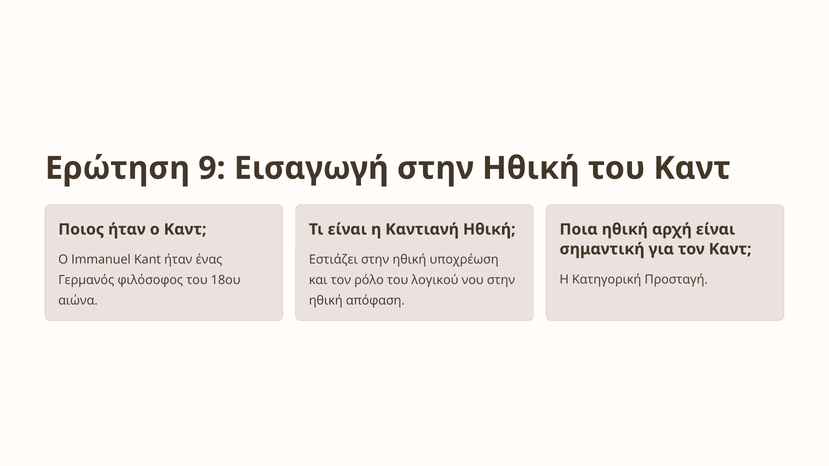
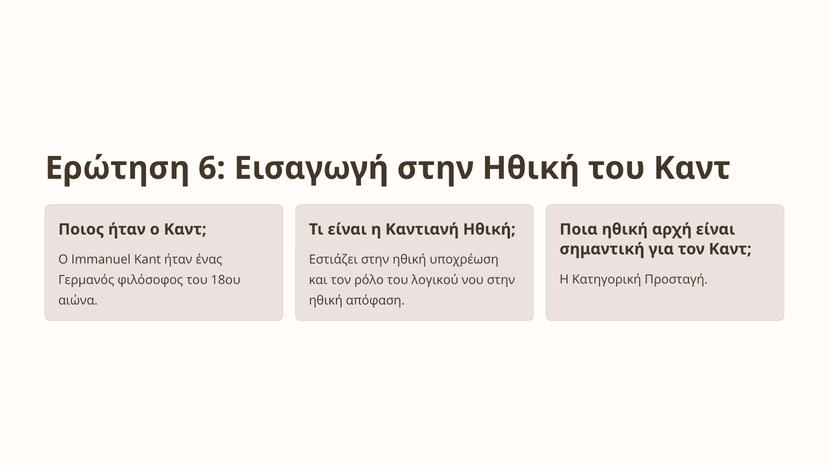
9: 9 -> 6 (212, 168)
